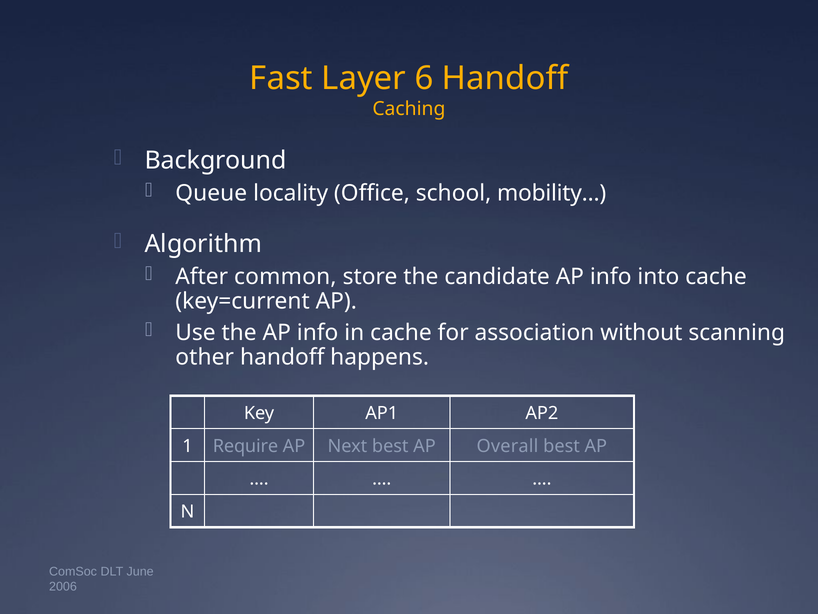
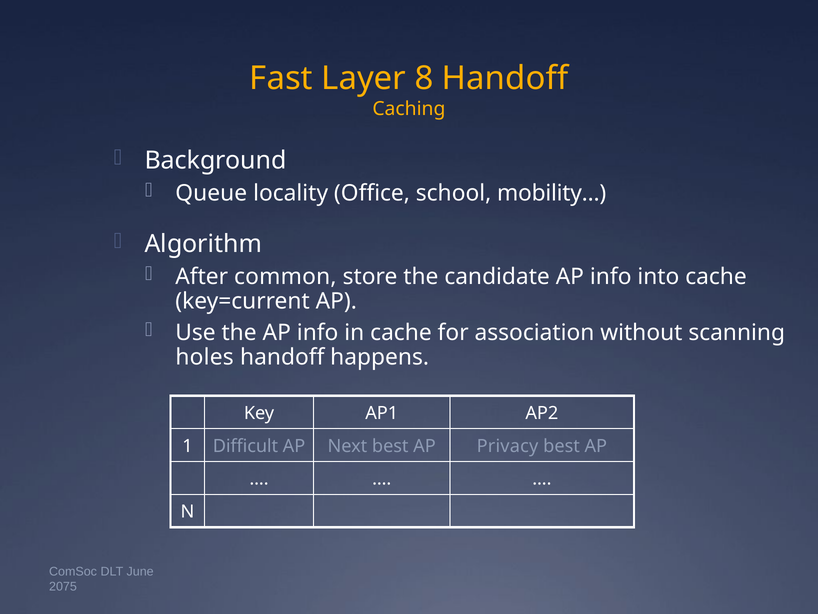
6: 6 -> 8 (424, 78)
other: other -> holes (205, 357)
Require: Require -> Difficult (245, 446)
Overall: Overall -> Privacy (507, 446)
2006: 2006 -> 2075 (63, 586)
